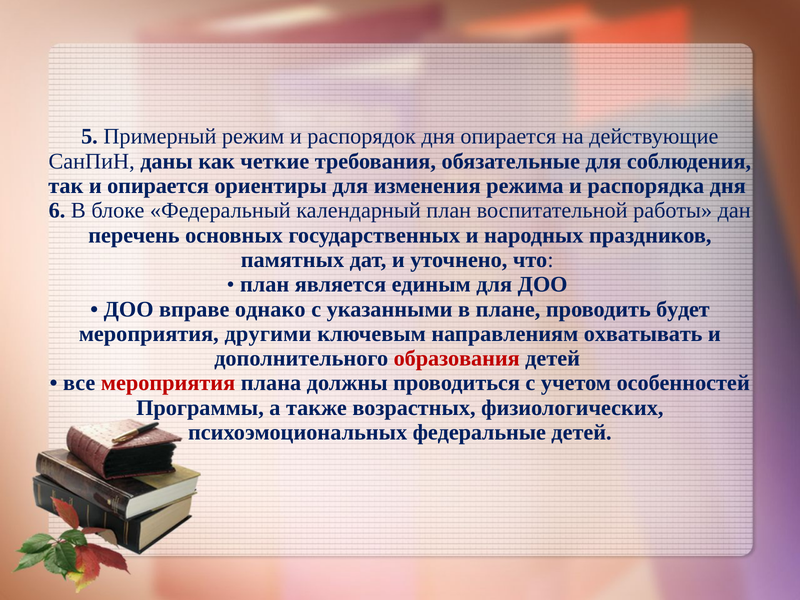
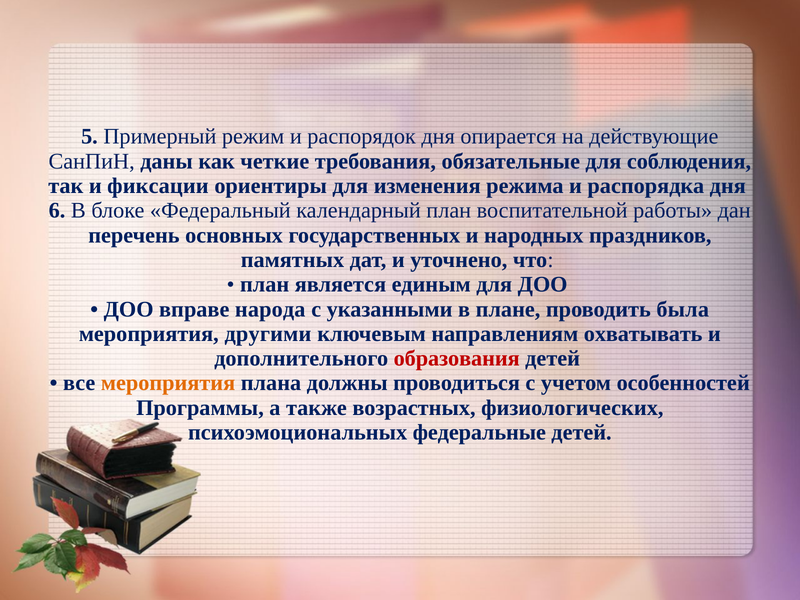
и опирается: опирается -> фиксации (158, 186)
однако: однако -> народа (270, 309)
будет: будет -> была (683, 309)
мероприятия colour: red -> orange (168, 383)
